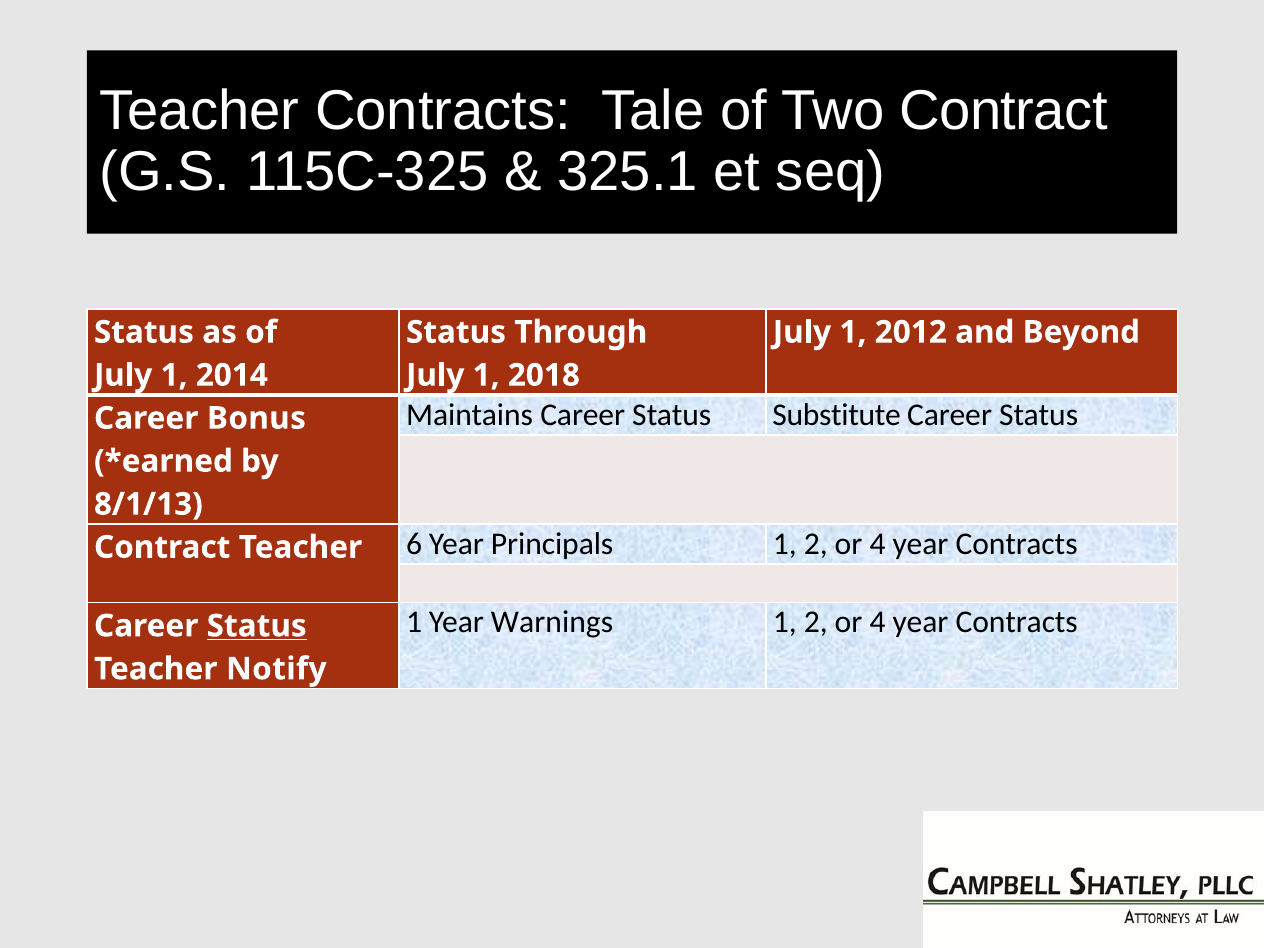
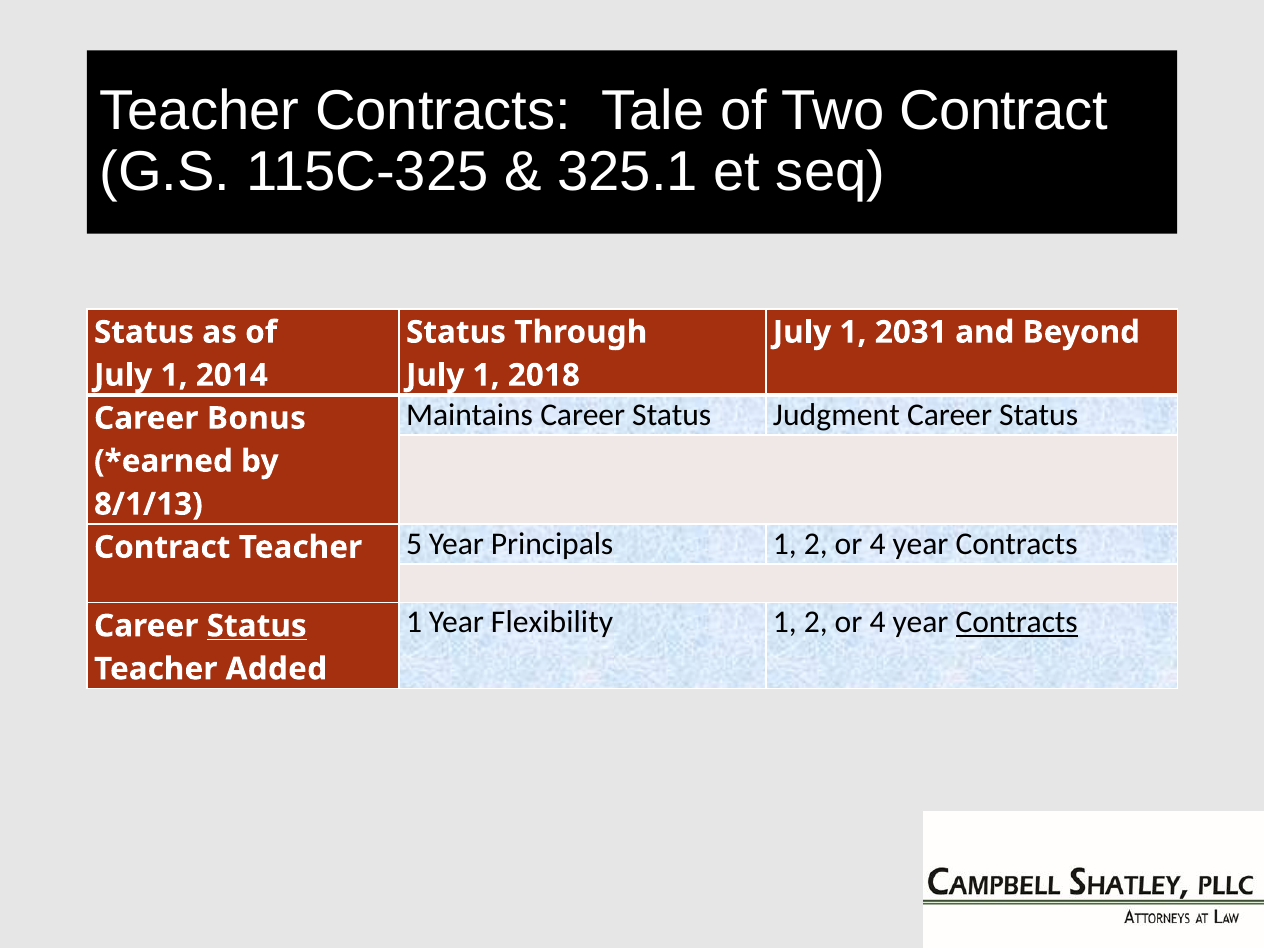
2012: 2012 -> 2031 (911, 332)
Substitute: Substitute -> Judgment (836, 415)
6: 6 -> 5 (414, 544)
Warnings: Warnings -> Flexibility (552, 622)
Contracts underline: none -> present (1017, 622)
Notify: Notify -> Added (276, 669)
